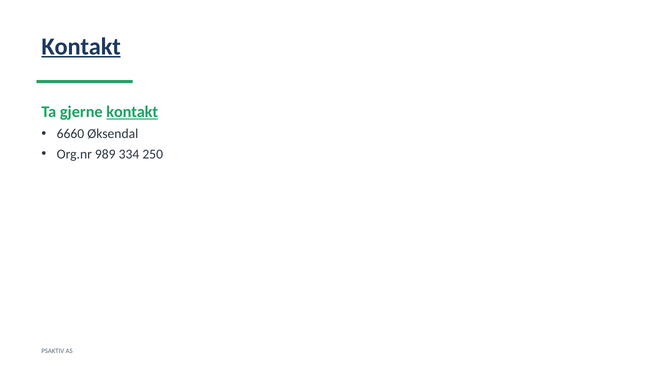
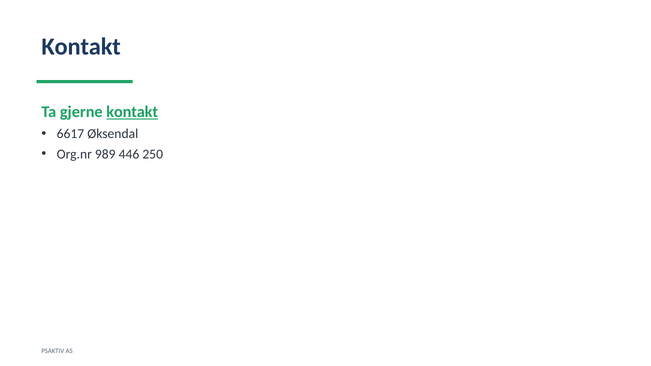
Kontakt underline: present -> none (81, 46)
6660: 6660 -> 6617 (70, 134)
334: 334 -> 446 (129, 154)
